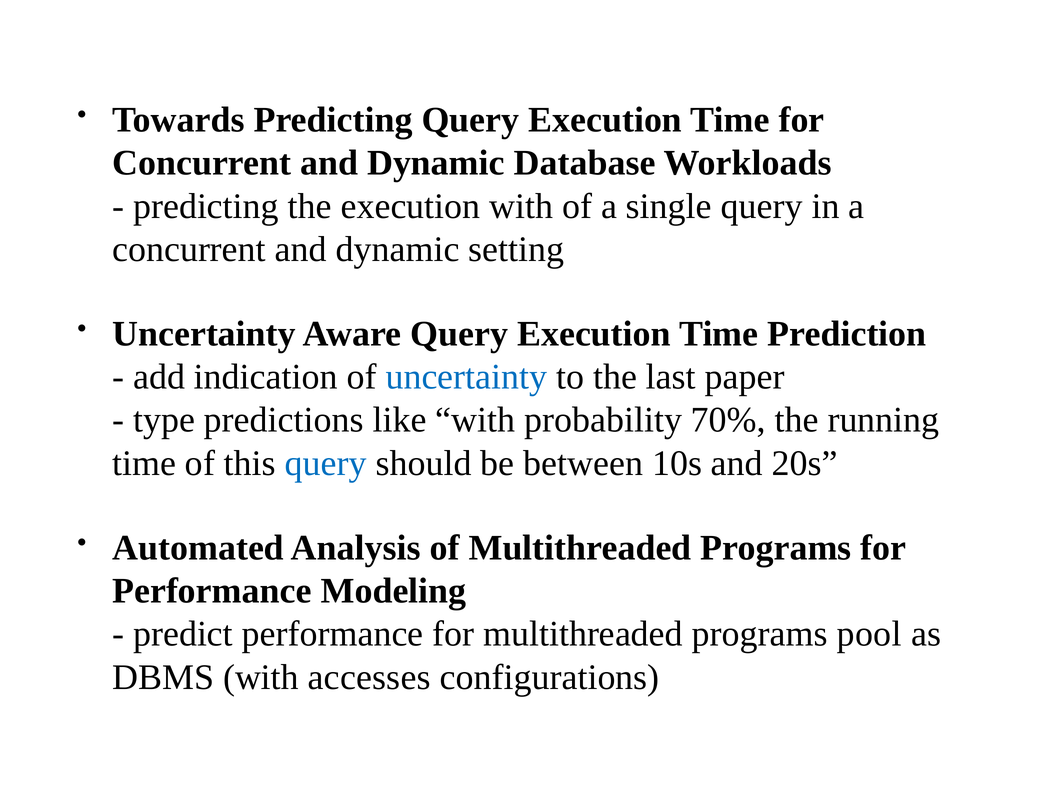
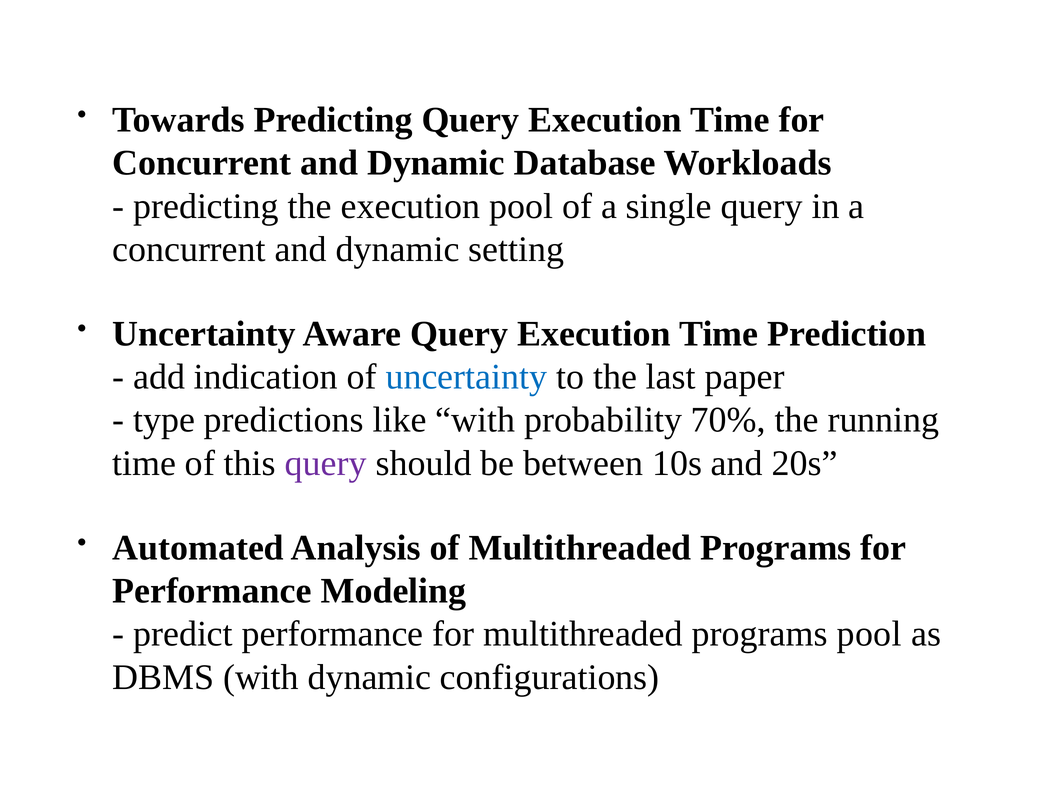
execution with: with -> pool (521, 206)
query colour: blue -> purple (326, 463)
with accesses: accesses -> dynamic (369, 677)
